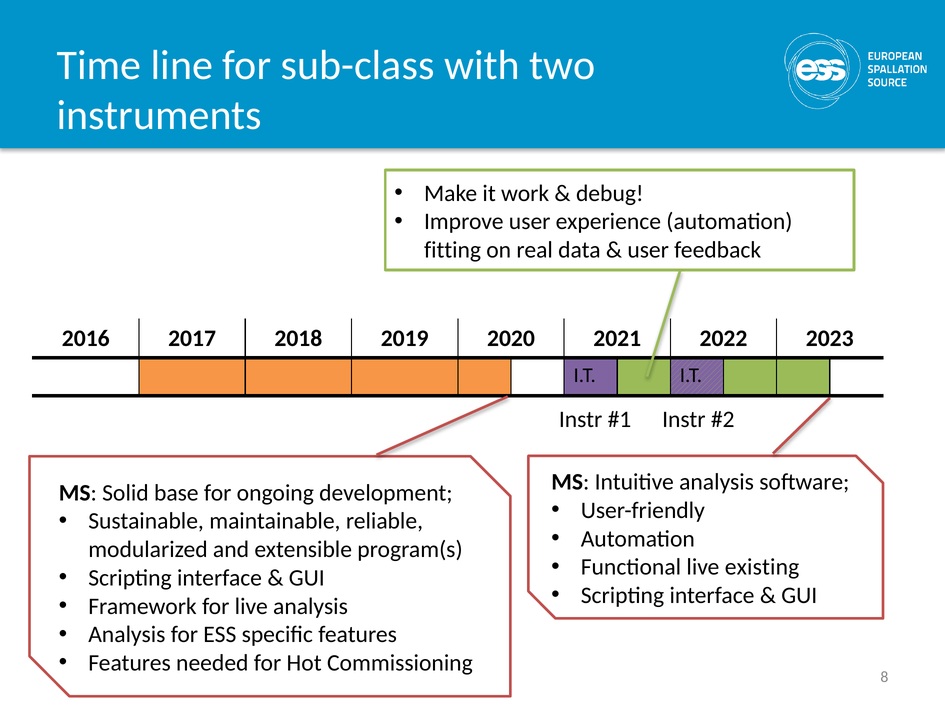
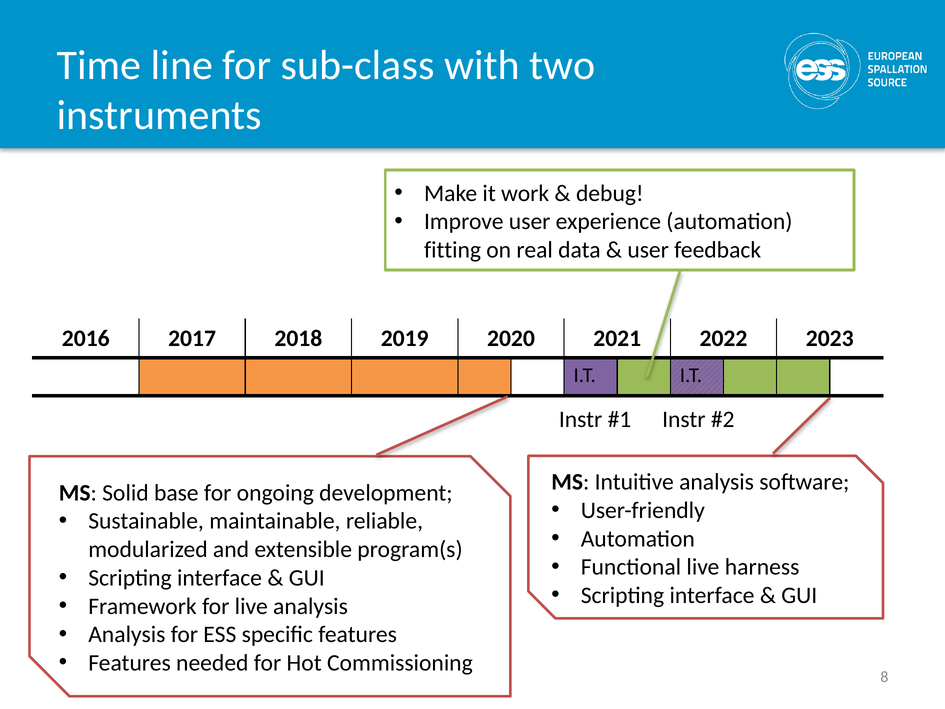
existing: existing -> harness (762, 567)
